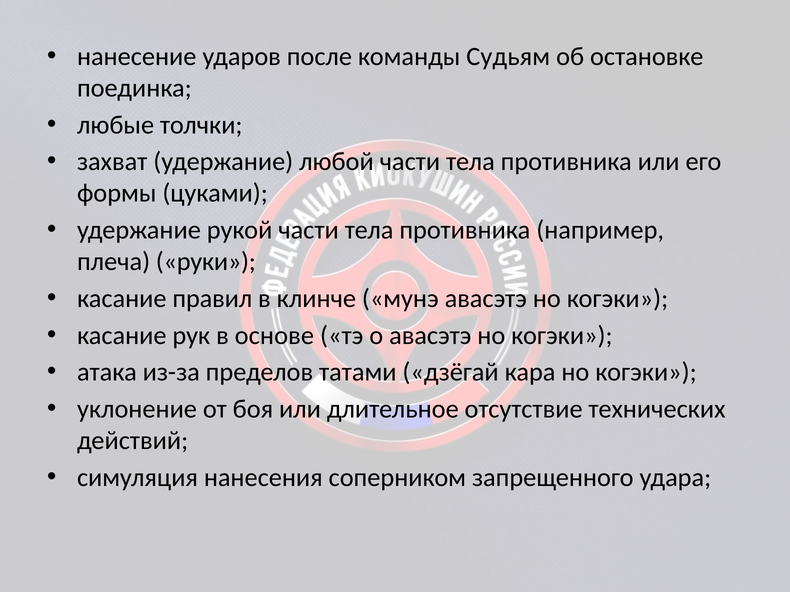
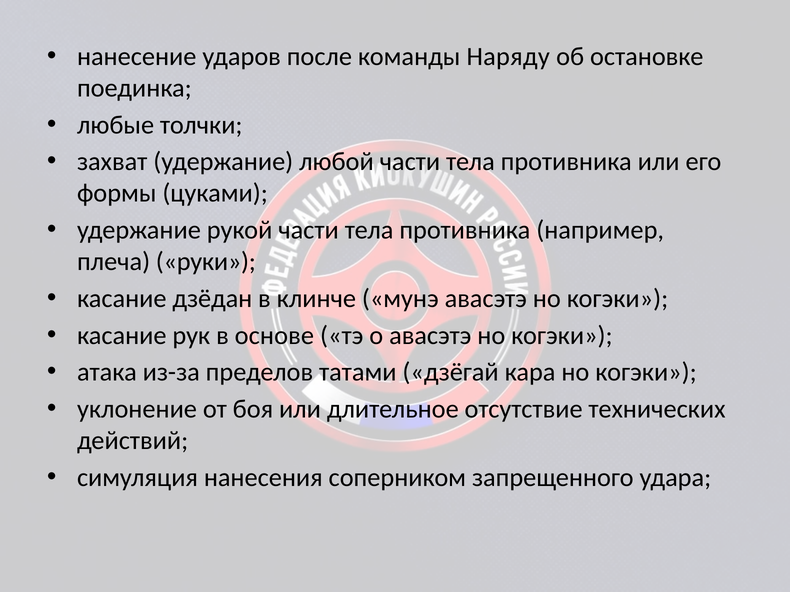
Судьям: Судьям -> Наряду (508, 57)
правил: правил -> дзёдан (212, 299)
